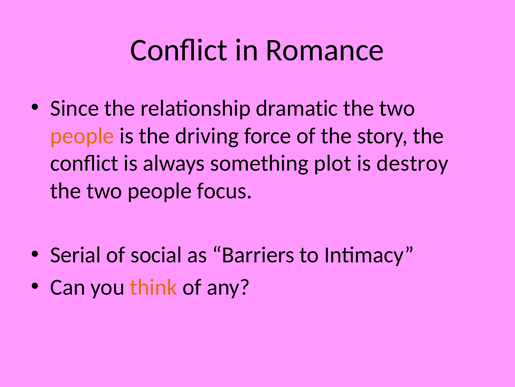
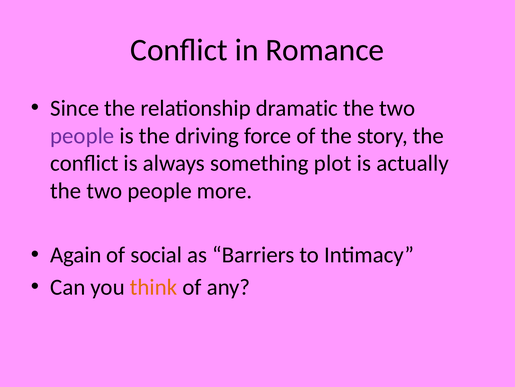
people colour: orange -> purple (82, 136)
destroy: destroy -> actually (413, 163)
focus: focus -> more (225, 190)
Serial: Serial -> Again (76, 255)
